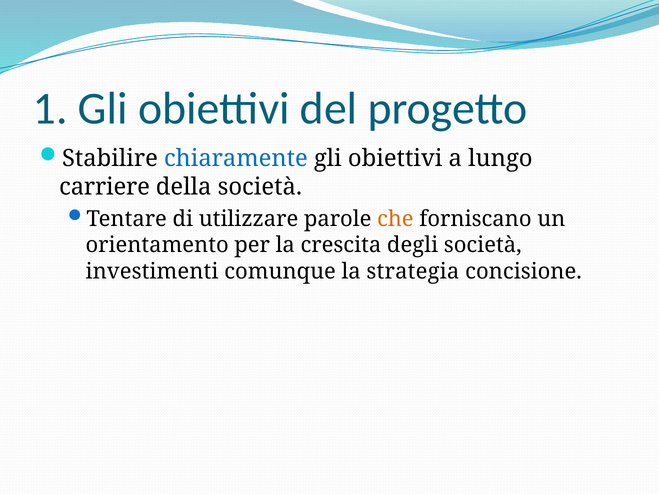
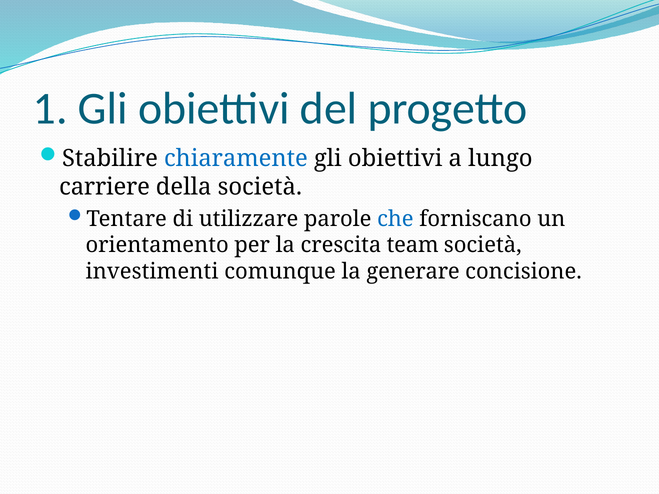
che colour: orange -> blue (395, 219)
degli: degli -> team (413, 245)
strategia: strategia -> generare (413, 272)
